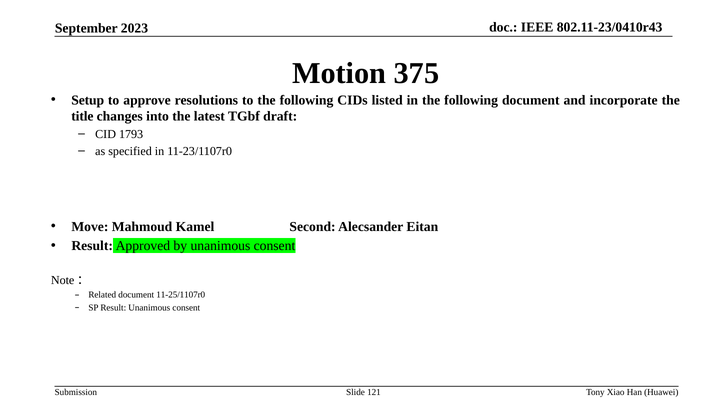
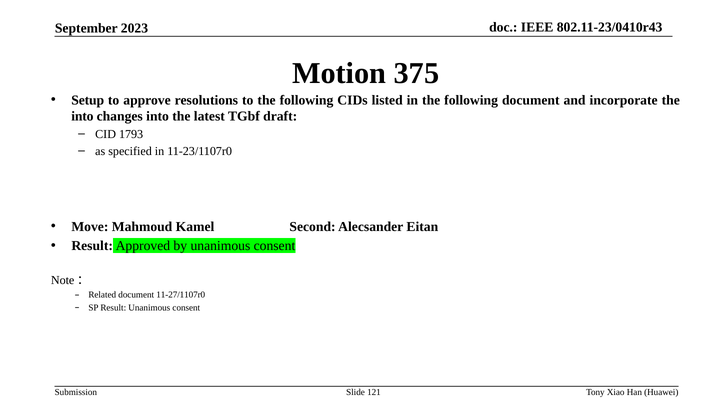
title: title -> into (82, 116)
11-25/1107r0: 11-25/1107r0 -> 11-27/1107r0 (181, 295)
